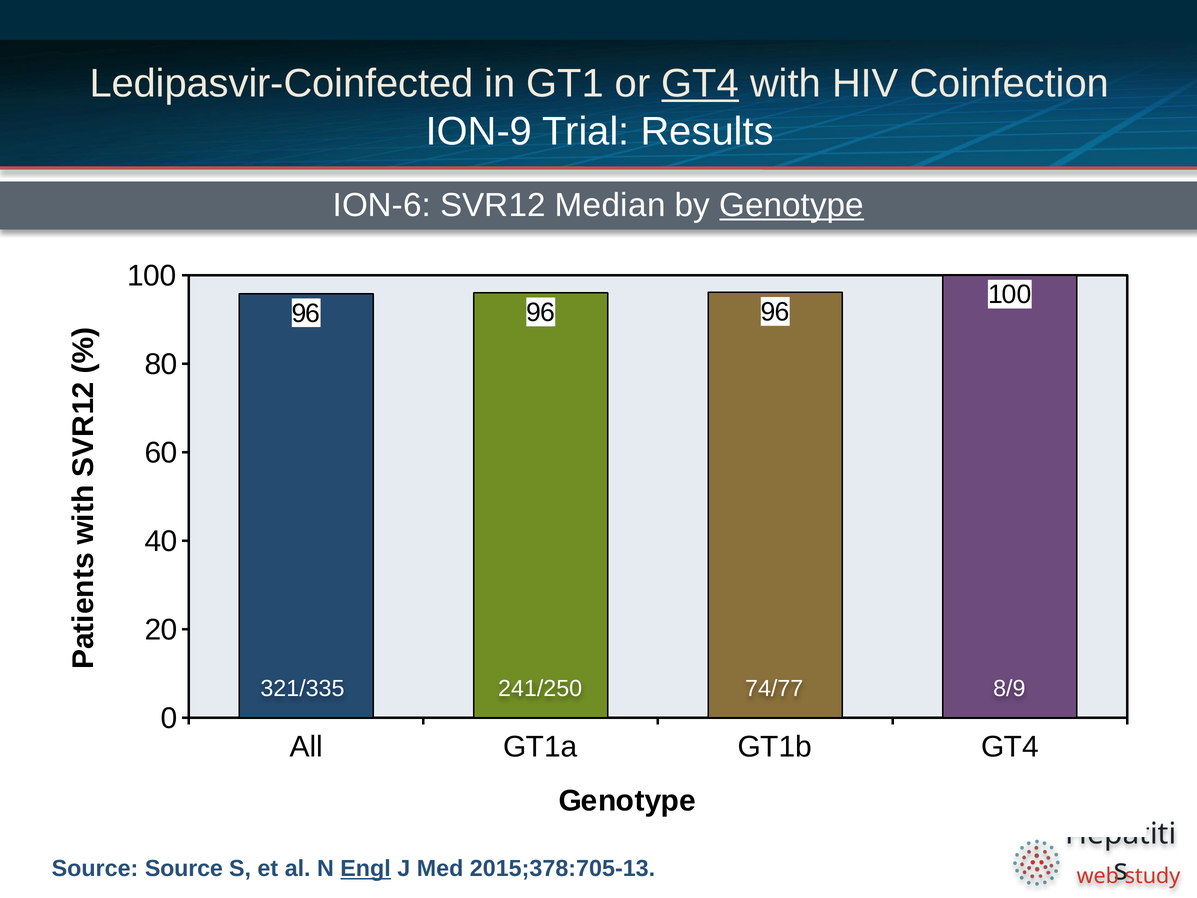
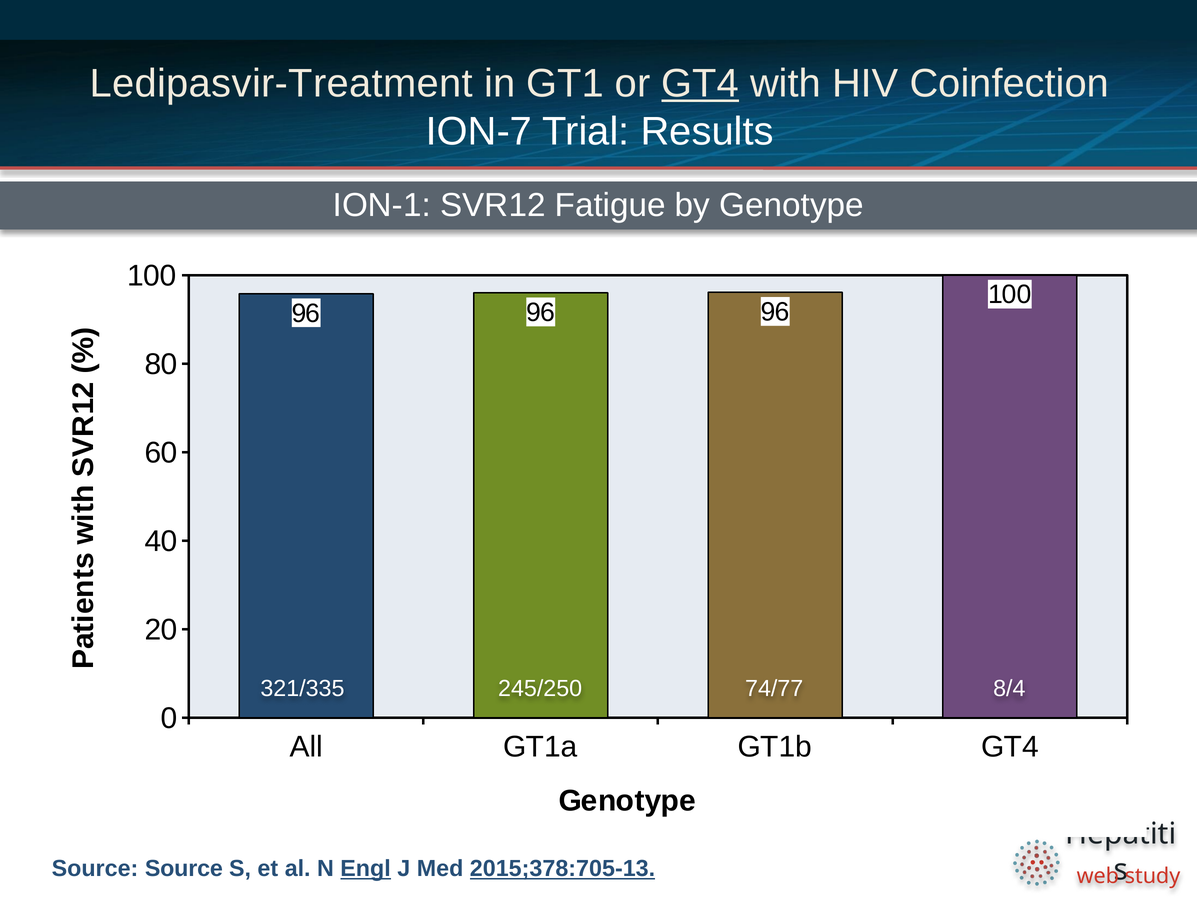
Ledipasvir-Coinfected: Ledipasvir-Coinfected -> Ledipasvir-Treatment (281, 84)
ION-9: ION-9 -> ION-7 (479, 131)
ION-6: ION-6 -> ION-1 (382, 205)
Median: Median -> Fatigue (610, 205)
Genotype underline: present -> none (792, 205)
241/250: 241/250 -> 245/250 (540, 689)
8/9: 8/9 -> 8/4 (1009, 689)
2015;378:705-13 underline: none -> present (562, 868)
